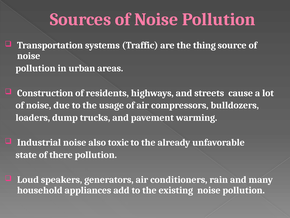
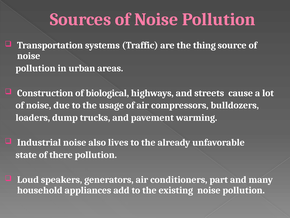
residents: residents -> biological (107, 93)
toxic: toxic -> lives (118, 142)
rain: rain -> part (219, 179)
